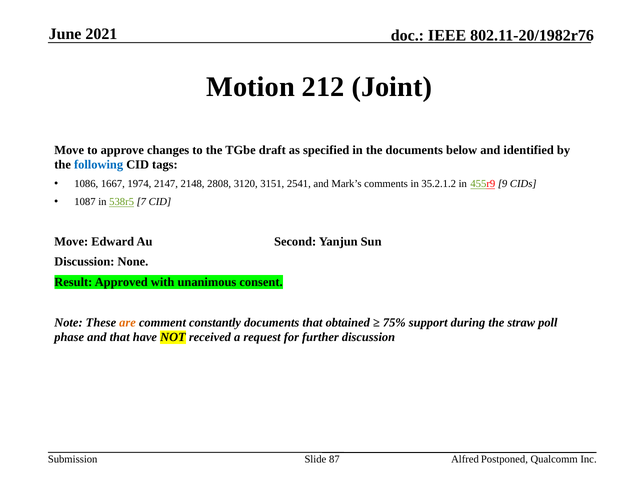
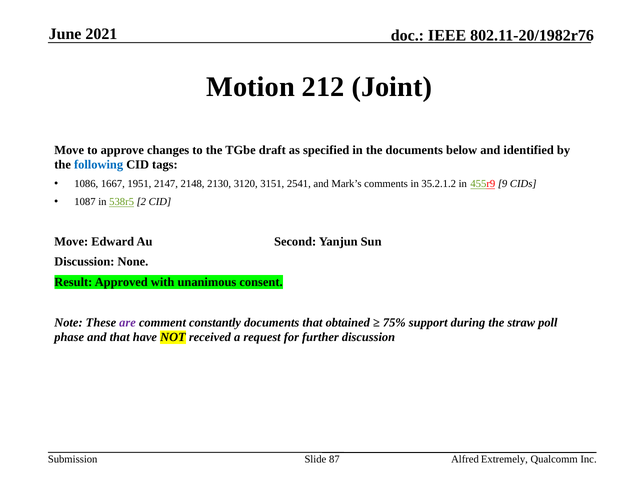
1974: 1974 -> 1951 (139, 184)
2808: 2808 -> 2130 (219, 184)
7: 7 -> 2 (141, 202)
are colour: orange -> purple (128, 323)
Postponed: Postponed -> Extremely (504, 460)
